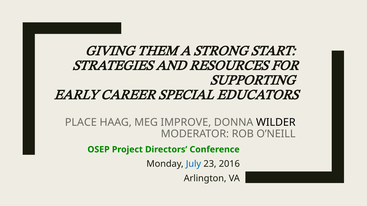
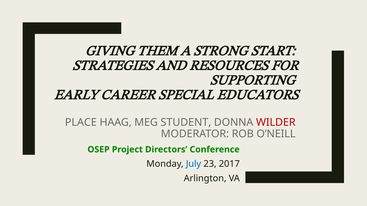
IMPROVE: IMPROVE -> STUDENT (186, 123)
WILDER colour: black -> red (276, 123)
2016: 2016 -> 2017 (229, 164)
